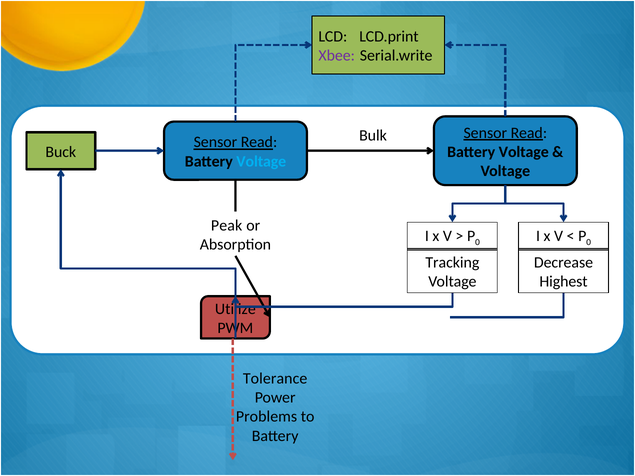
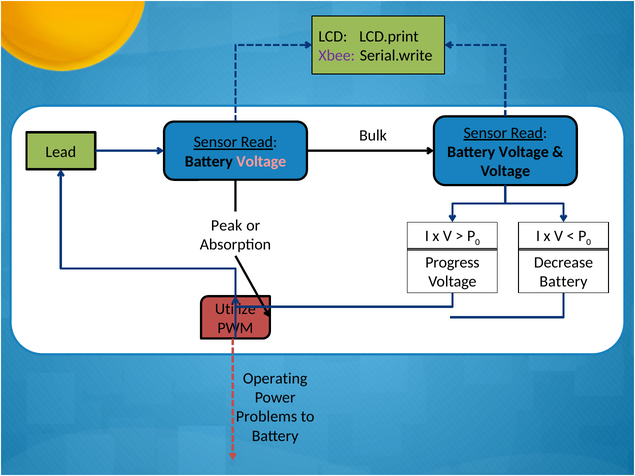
Buck: Buck -> Lead (61, 152)
Voltage colour: light blue -> pink (261, 161)
Tracking: Tracking -> Progress (452, 262)
Highest: Highest -> Battery (563, 281)
Tolerance: Tolerance -> Operating (275, 379)
